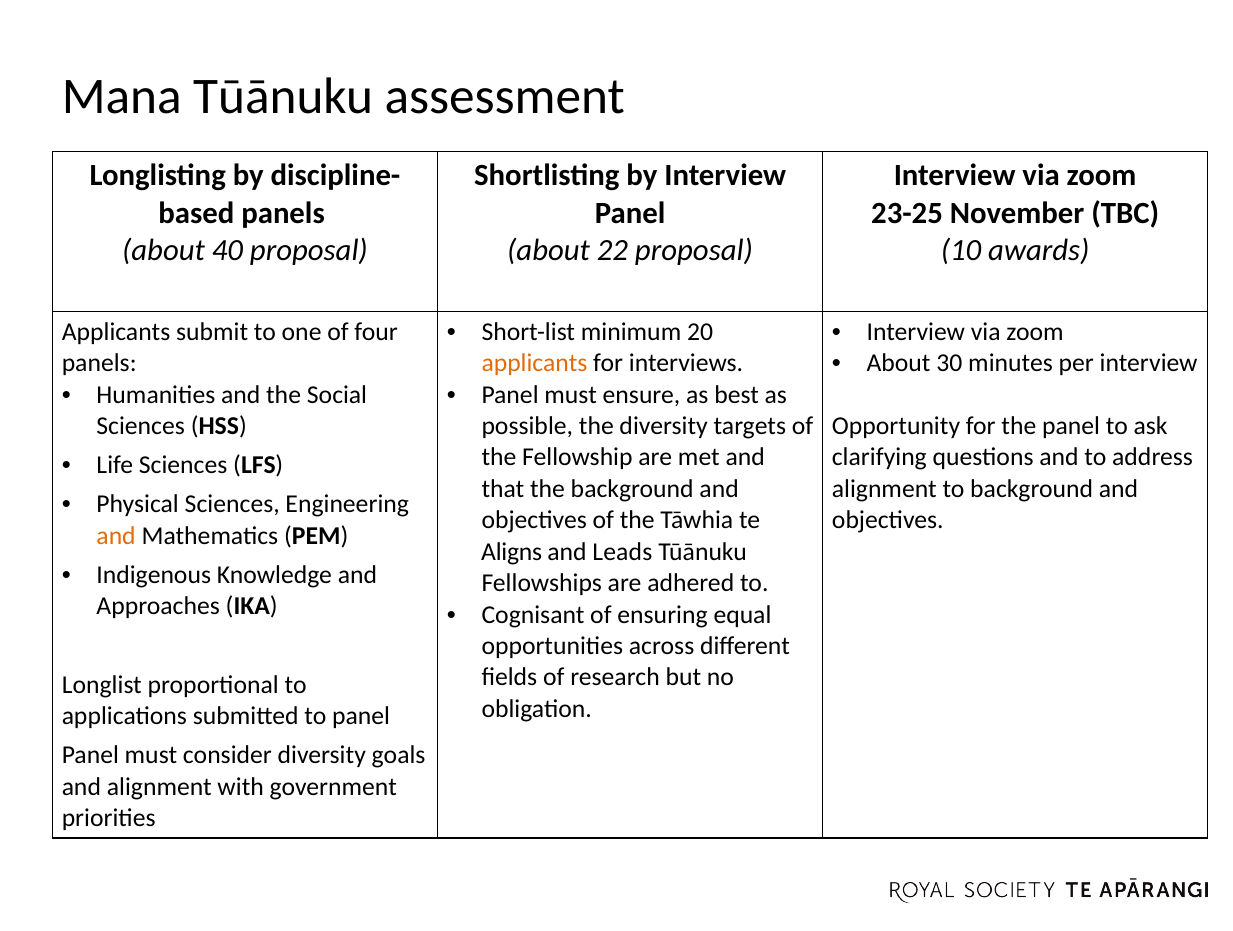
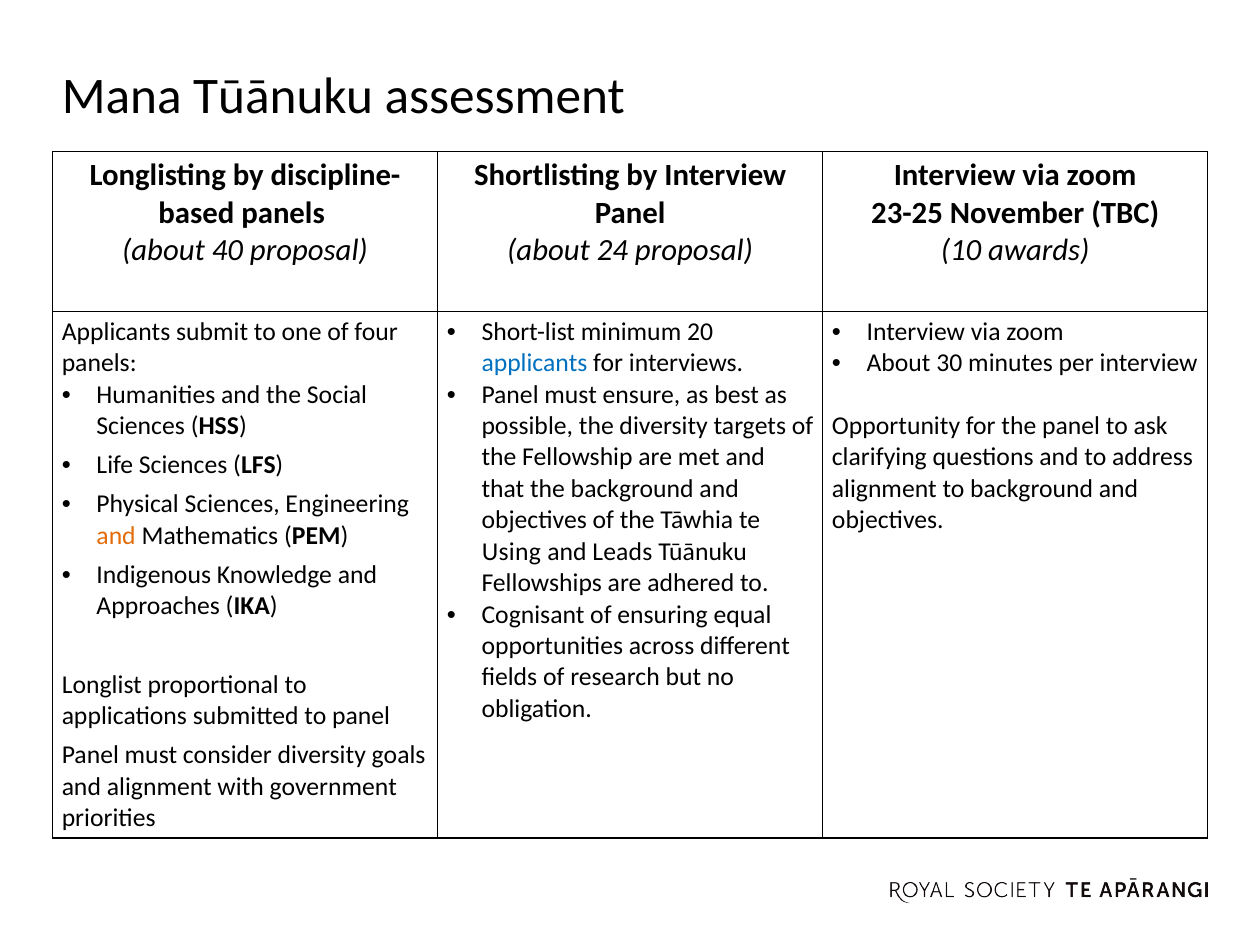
22: 22 -> 24 (612, 251)
applicants colour: orange -> blue (535, 363)
Aligns: Aligns -> Using (511, 552)
